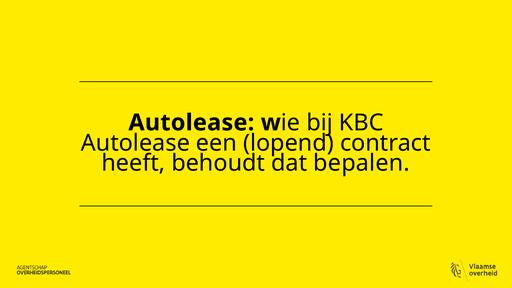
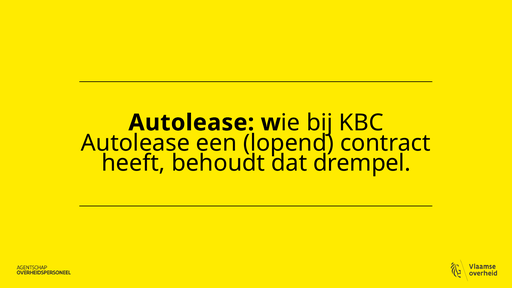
bepalen: bepalen -> drempel (362, 163)
